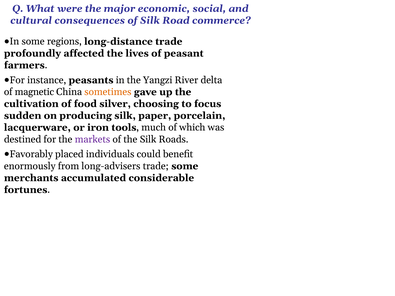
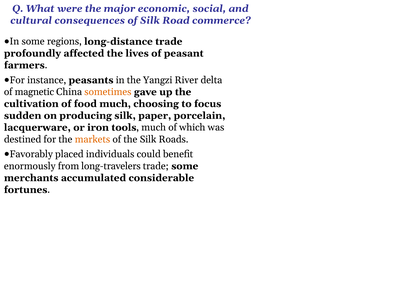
food silver: silver -> much (115, 104)
markets colour: purple -> orange (92, 139)
long-advisers: long-advisers -> long-travelers (111, 166)
